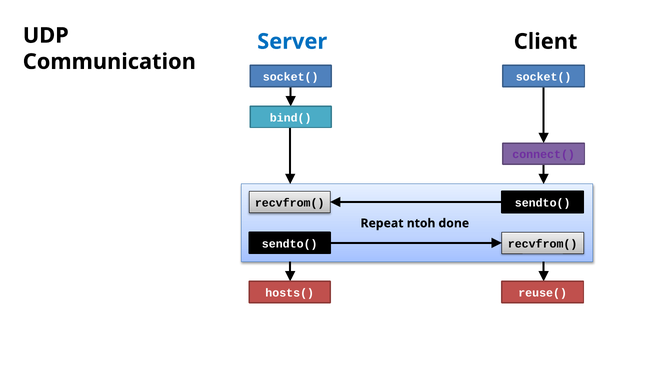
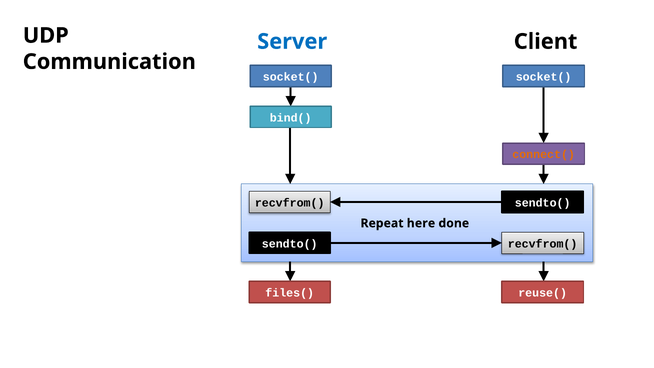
connect( colour: purple -> orange (544, 154)
ntoh: ntoh -> here (421, 223)
hosts(: hosts( -> files( (290, 293)
